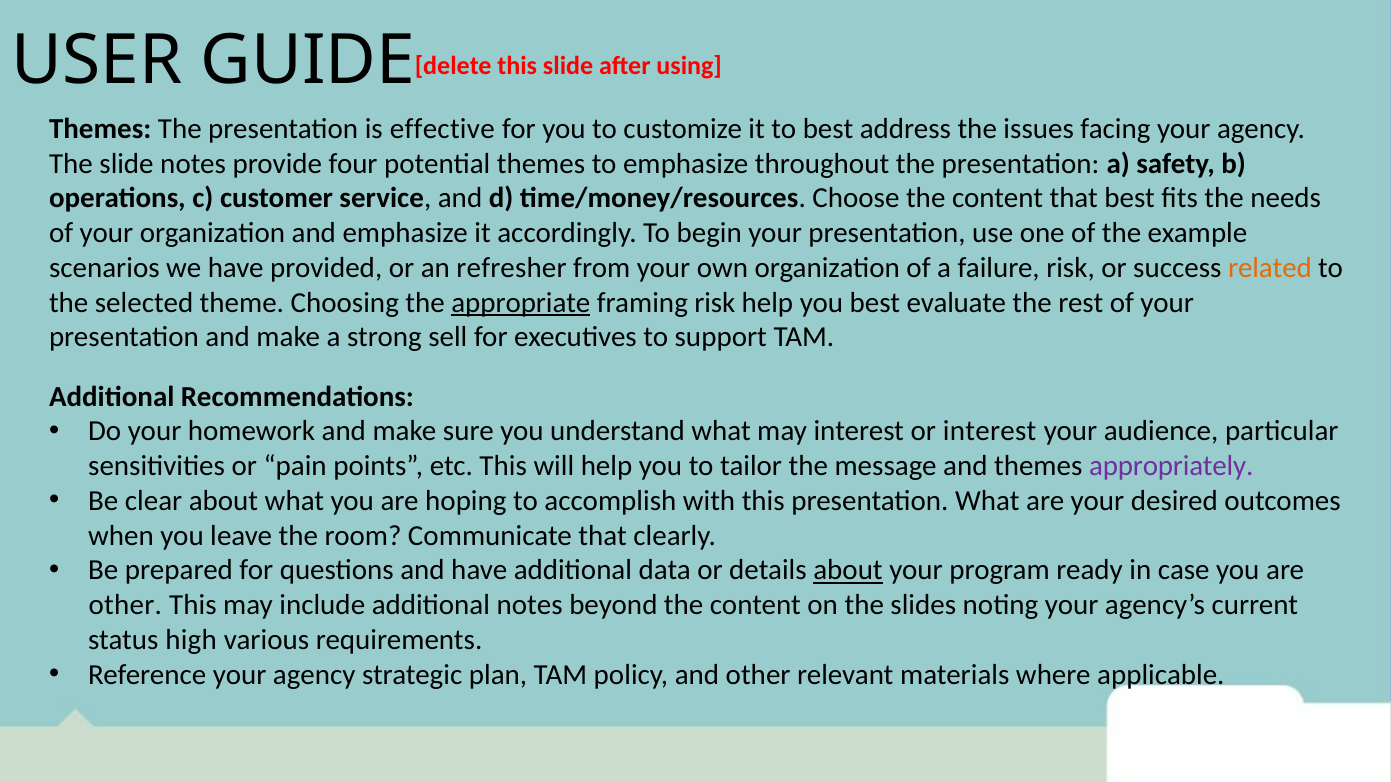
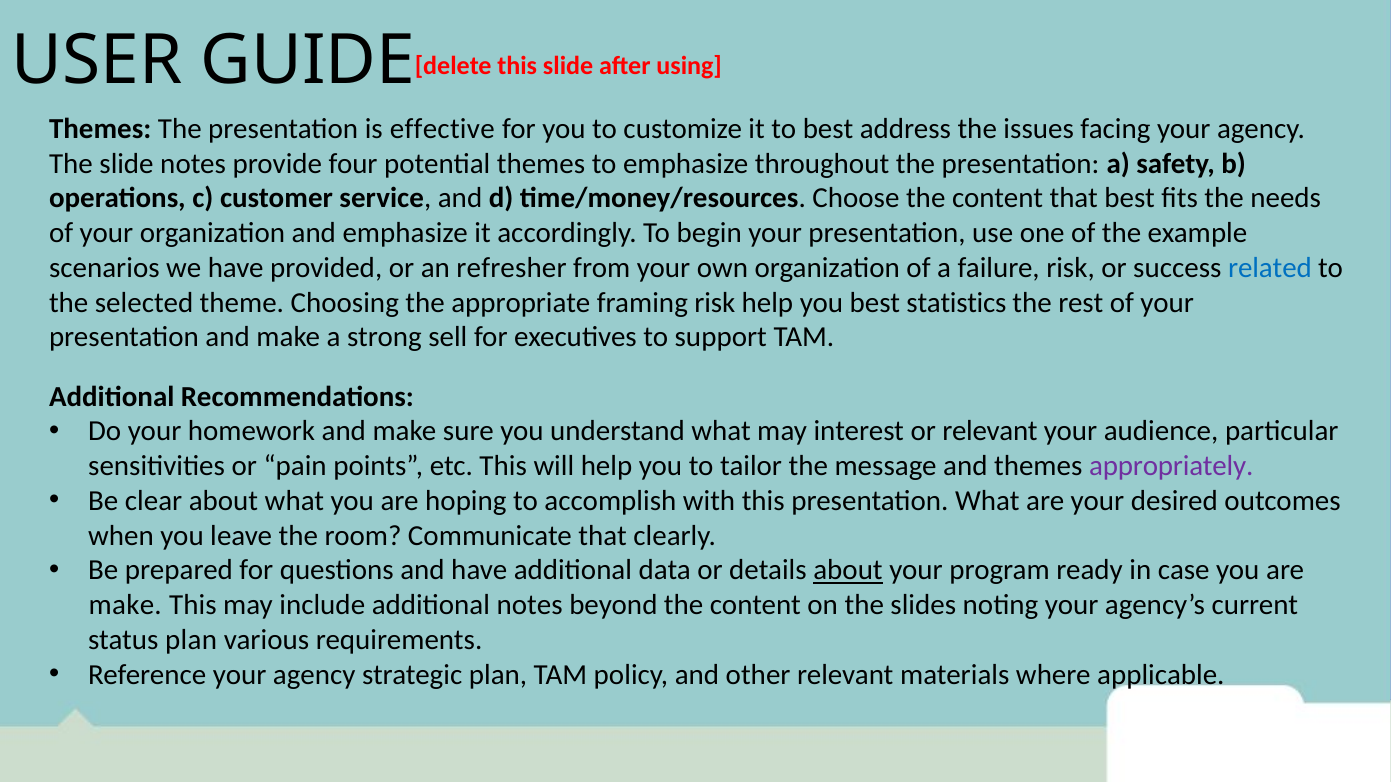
related colour: orange -> blue (1270, 268)
appropriate underline: present -> none (521, 303)
evaluate: evaluate -> statistics (956, 303)
or interest: interest -> relevant (990, 432)
other: other -> make (125, 605)
status high: high -> plan (191, 640)
